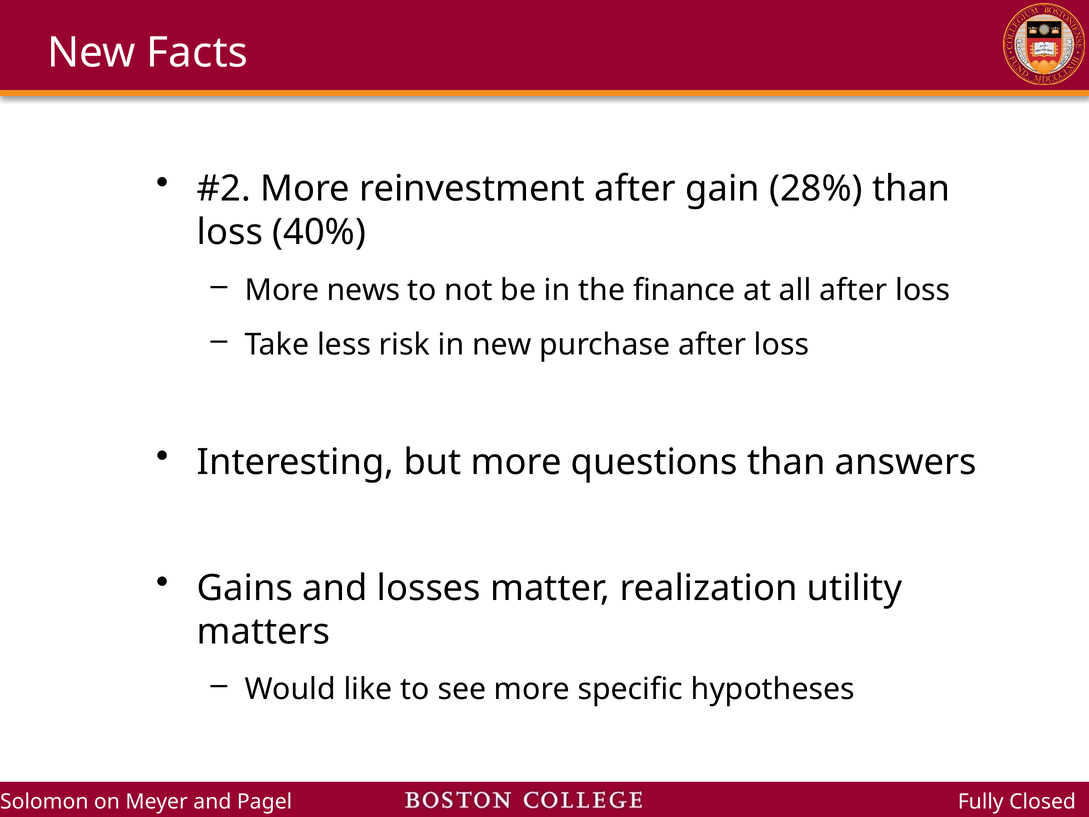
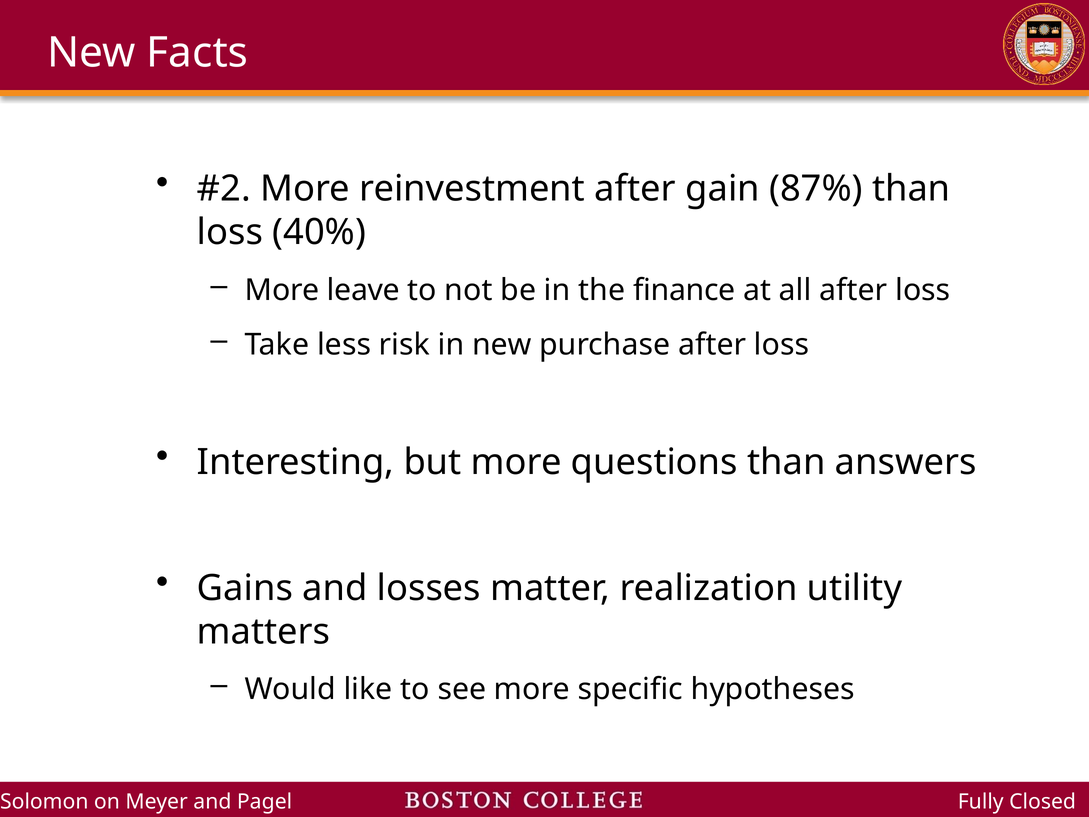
28%: 28% -> 87% (816, 189)
news: news -> leave (363, 290)
